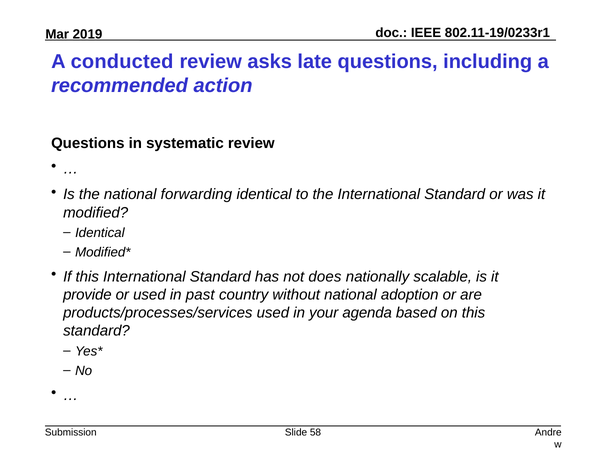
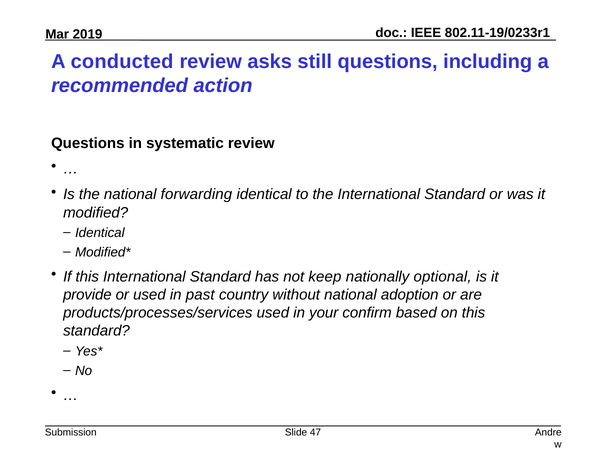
late: late -> still (315, 62)
does: does -> keep (325, 277)
scalable: scalable -> optional (443, 277)
agenda: agenda -> confirm (367, 313)
58: 58 -> 47 (316, 432)
